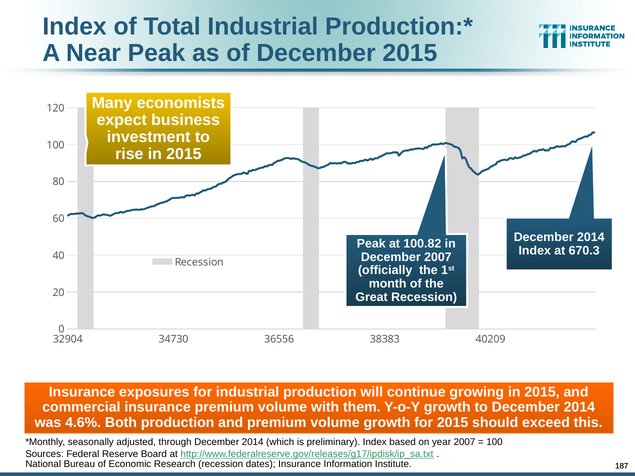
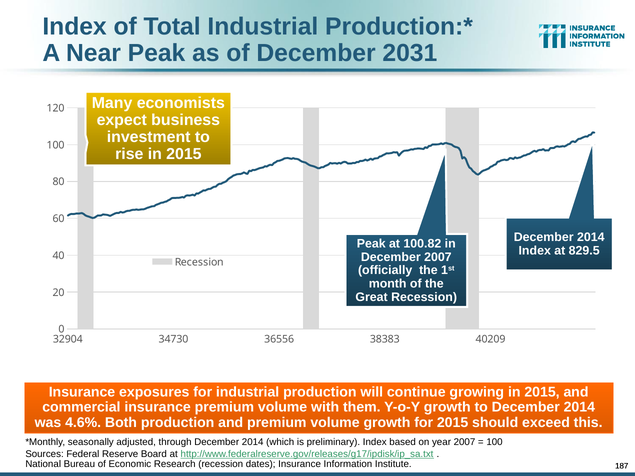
December 2015: 2015 -> 2031 (410, 53)
670.3: 670.3 -> 829.5 (584, 251)
